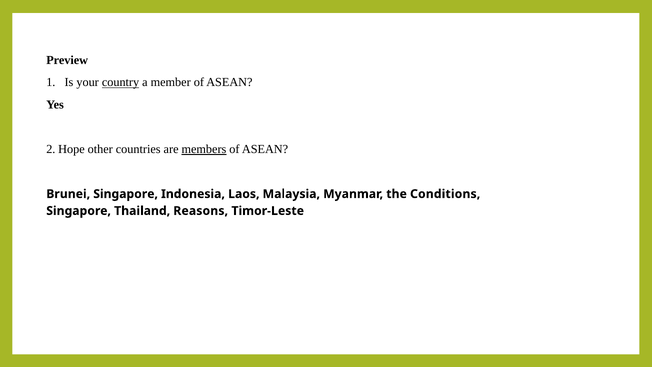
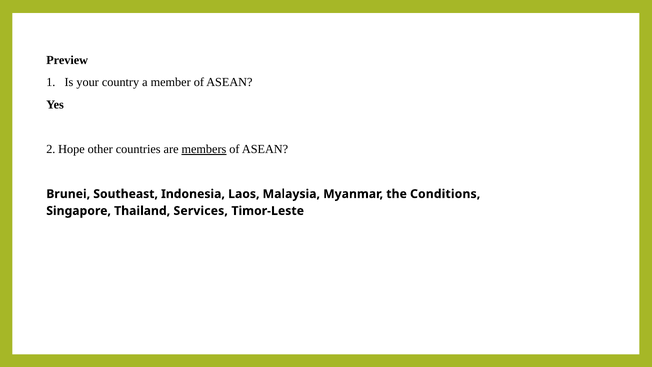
country underline: present -> none (121, 82)
Brunei Singapore: Singapore -> Southeast (126, 194)
Reasons: Reasons -> Services (201, 211)
